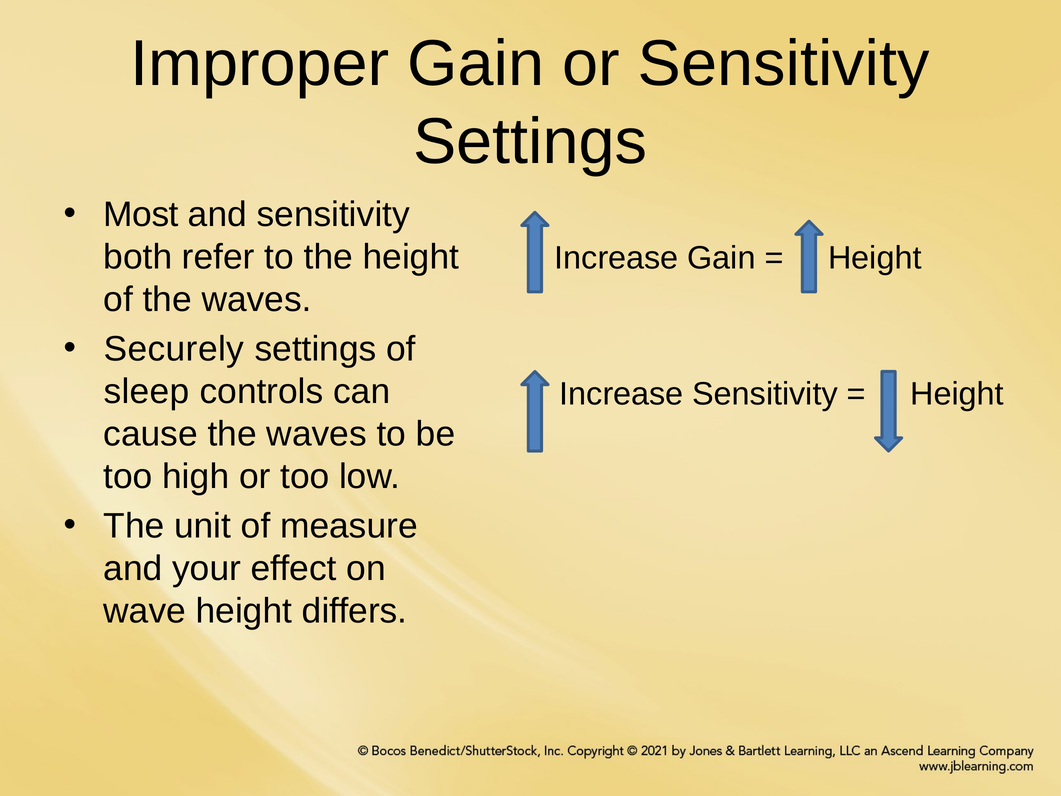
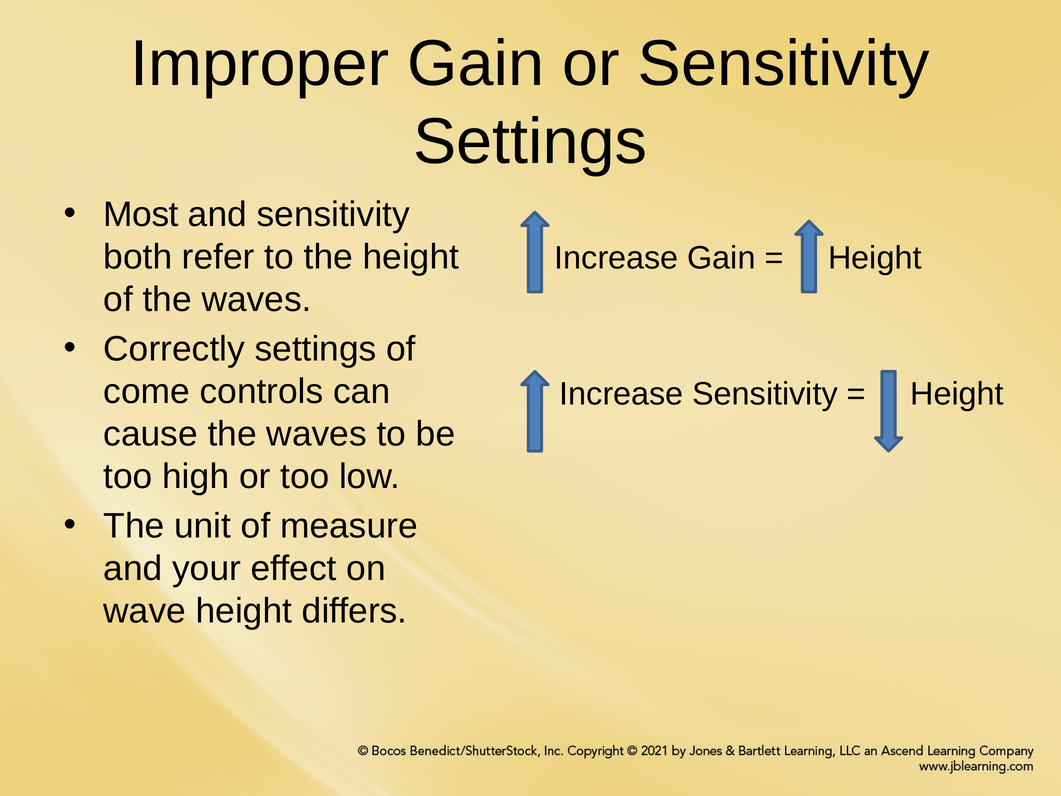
Securely: Securely -> Correctly (174, 349)
sleep: sleep -> come (147, 392)
